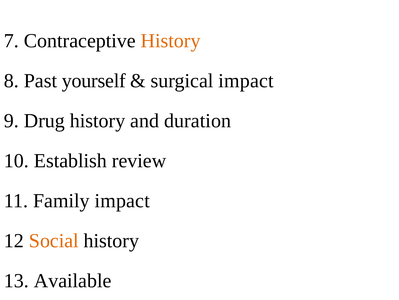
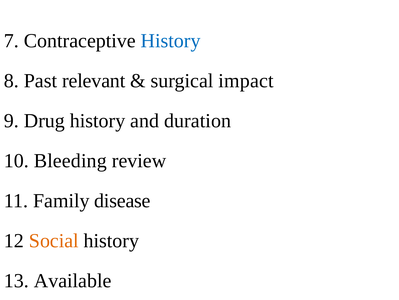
History colour: orange -> blue (171, 41)
yourself: yourself -> relevant (94, 81)
Establish: Establish -> Bleeding (70, 160)
Family impact: impact -> disease (122, 200)
